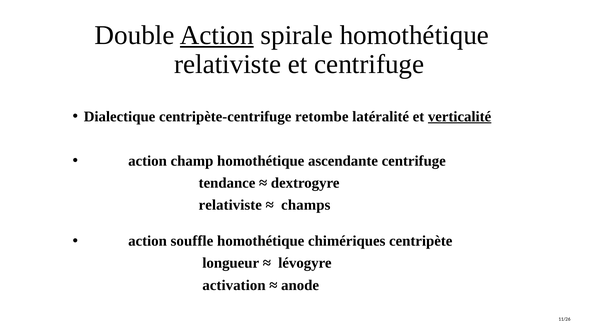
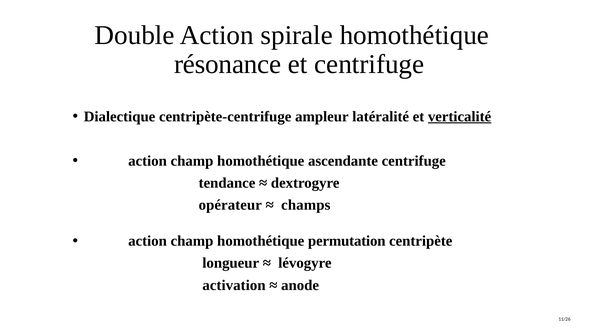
Action underline: present -> none (217, 35)
relativiste: relativiste -> résonance (228, 64)
retombe: retombe -> ampleur (322, 117)
relativiste: relativiste -> opérateur (230, 205)
souffle: souffle -> champ (192, 241)
chimériques: chimériques -> permutation (347, 241)
